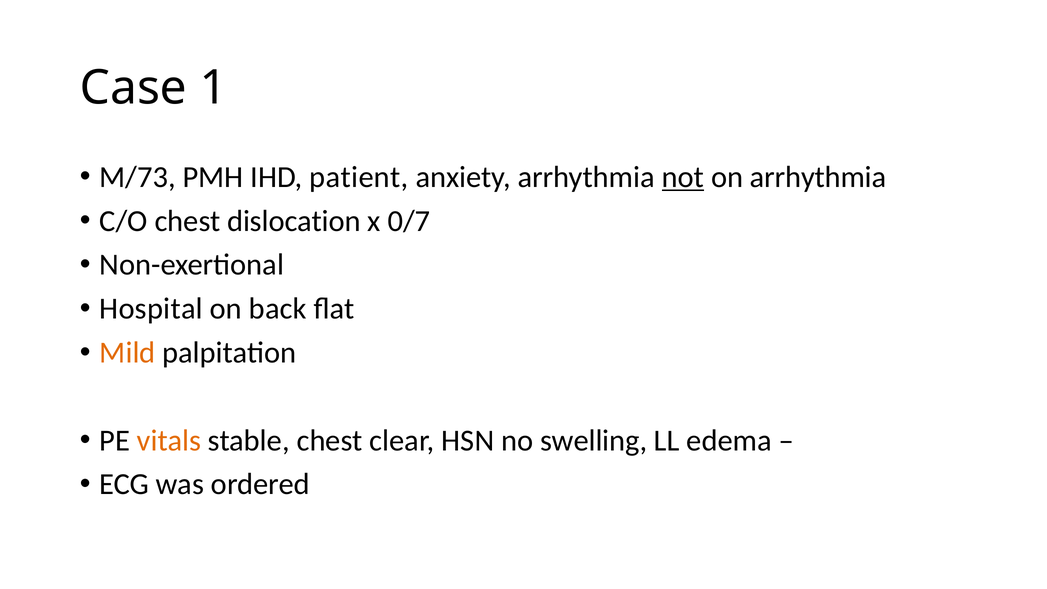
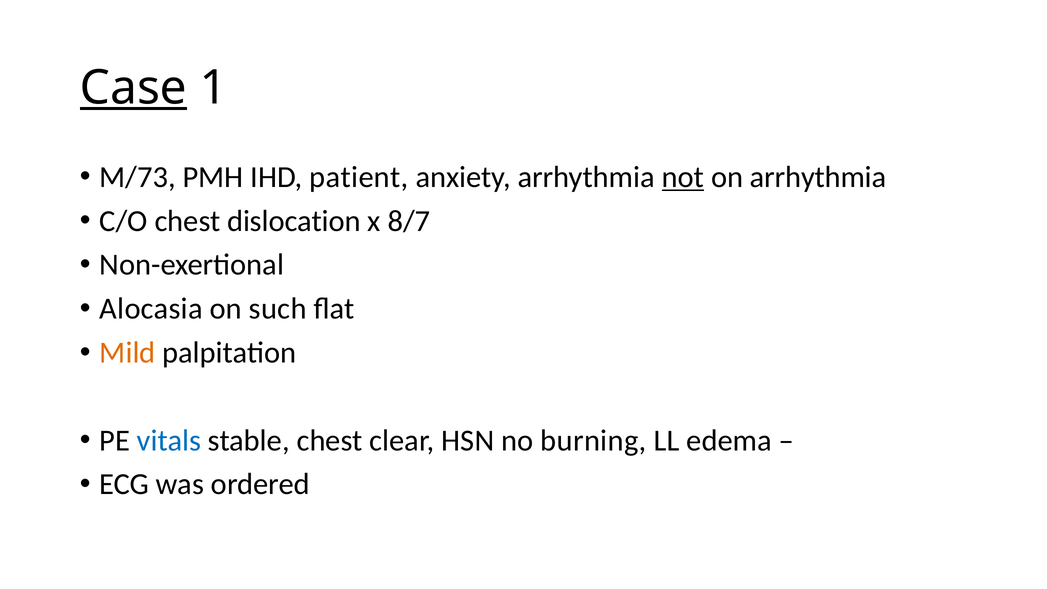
Case underline: none -> present (133, 88)
0/7: 0/7 -> 8/7 (409, 221)
Hospital: Hospital -> Alocasia (151, 309)
back: back -> such (278, 309)
vitals colour: orange -> blue (169, 440)
swelling: swelling -> burning (593, 440)
